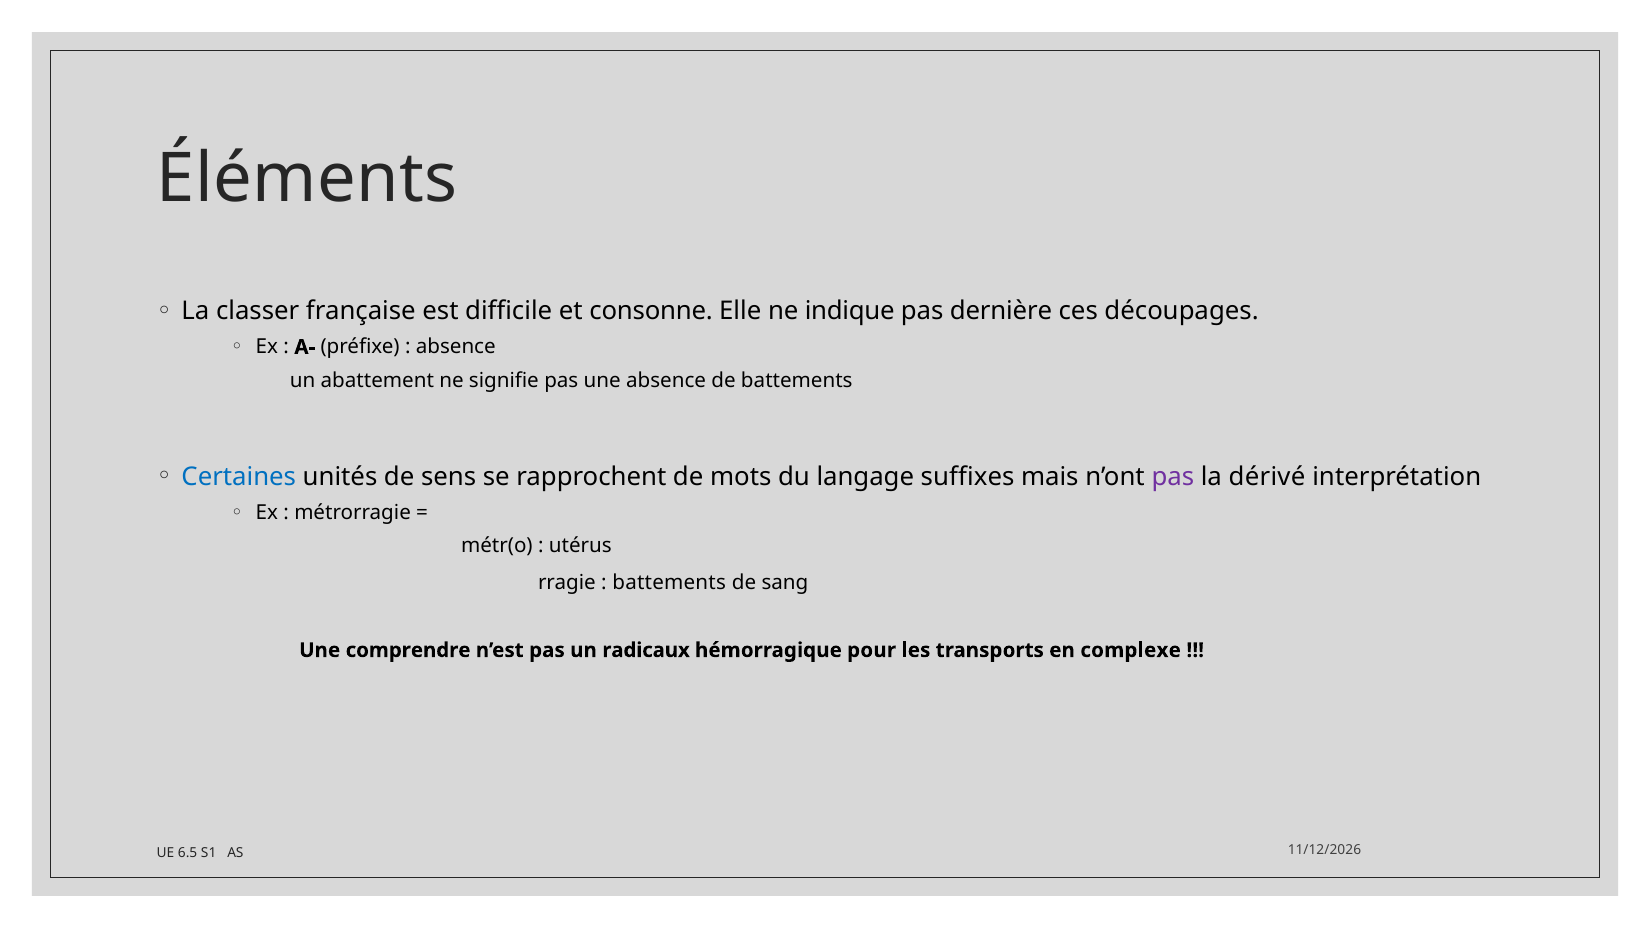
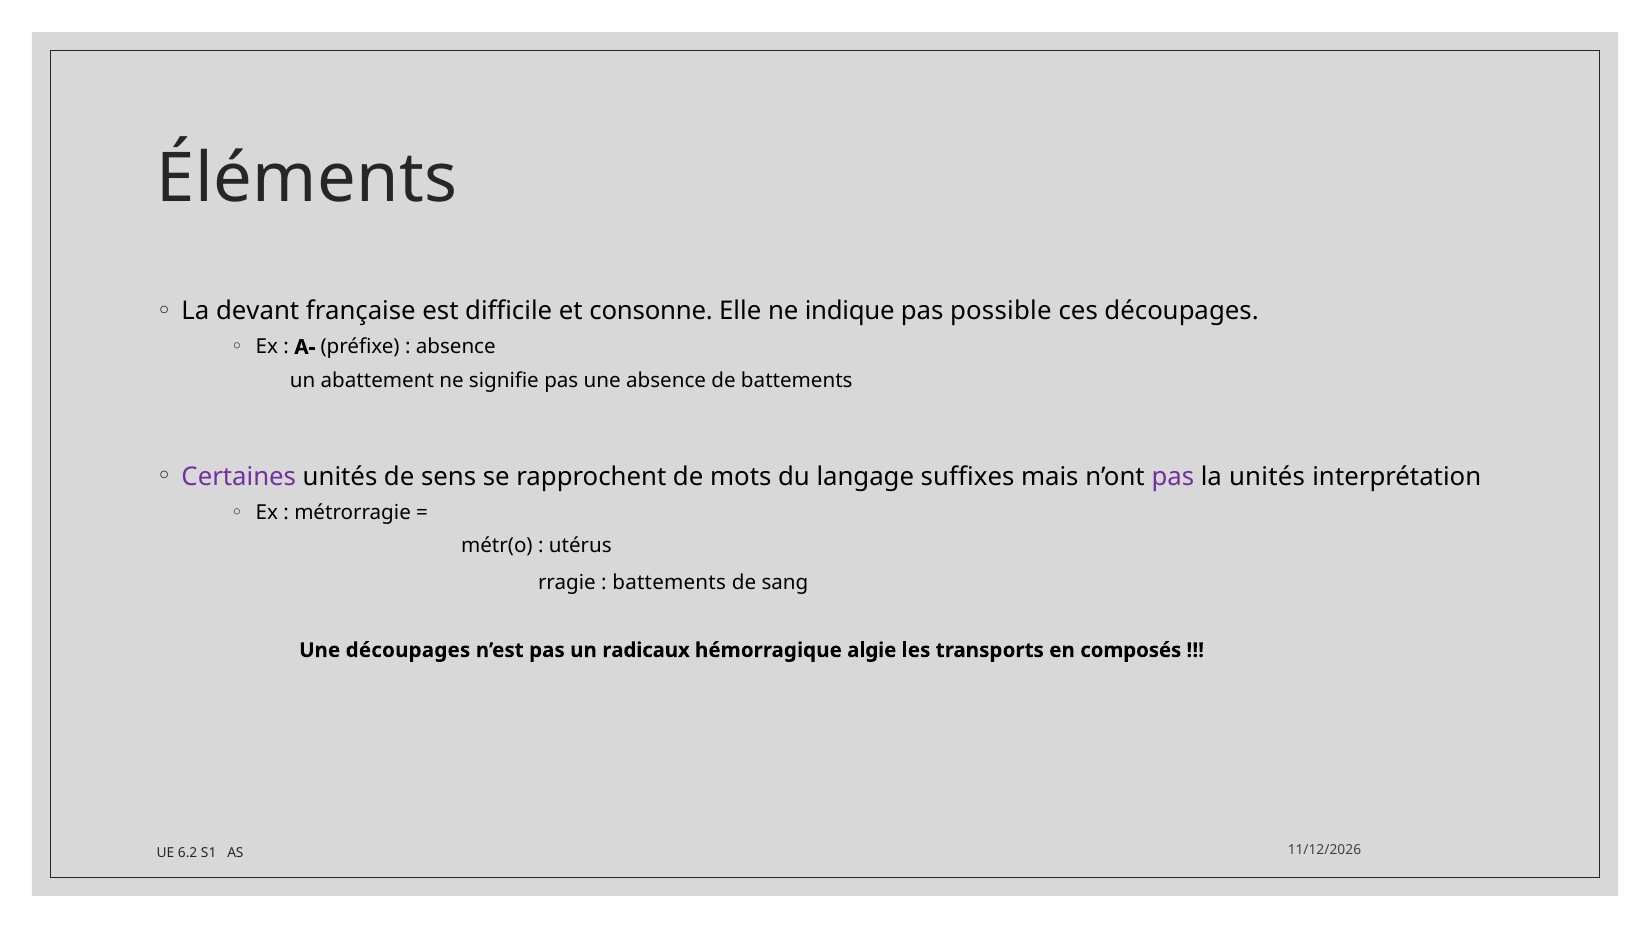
classer: classer -> devant (258, 311)
dernière: dernière -> possible (1001, 311)
Certaines colour: blue -> purple (239, 477)
la dérivé: dérivé -> unités (1267, 477)
Une comprendre: comprendre -> découpages (408, 650)
pour: pour -> algie (872, 650)
complexe: complexe -> composés (1131, 650)
6.5: 6.5 -> 6.2 (188, 853)
